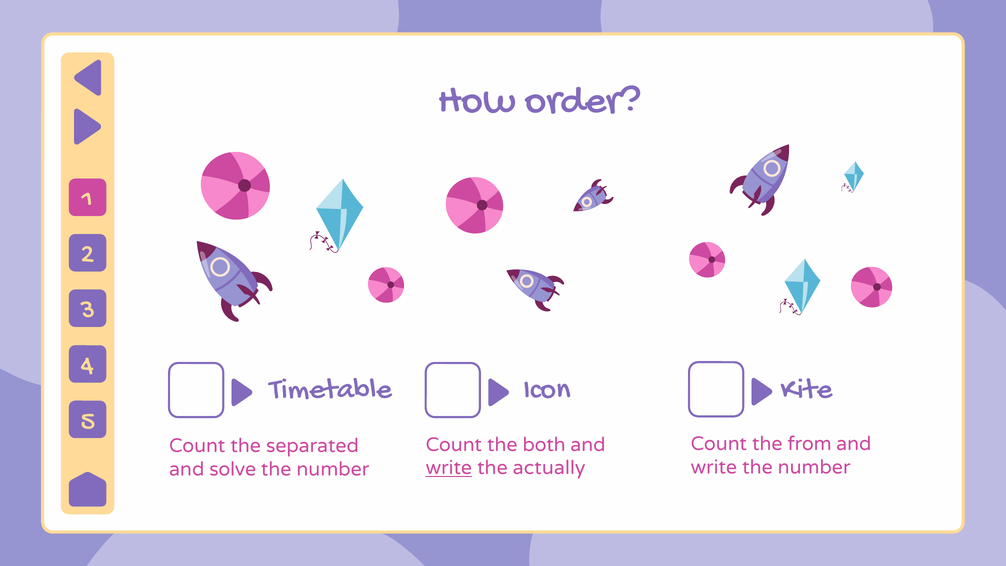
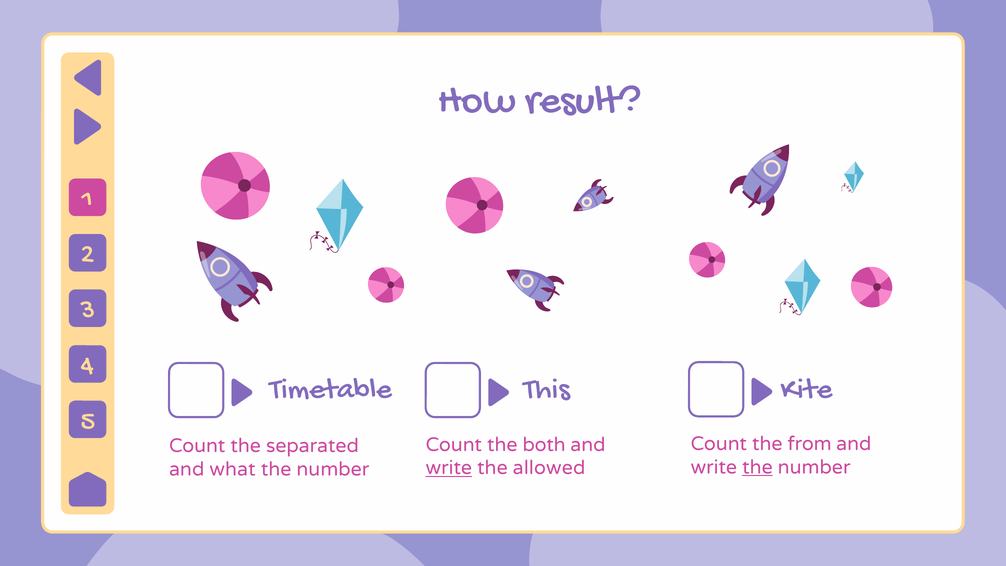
order: order -> result (583, 98)
Icon: Icon -> This (547, 387)
the underline: none -> present (757, 467)
actually: actually -> allowed (549, 468)
solve: solve -> what (233, 469)
